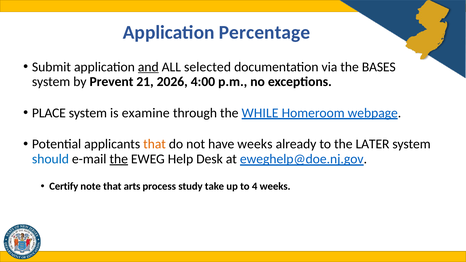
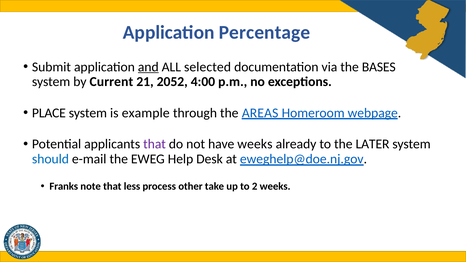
Prevent: Prevent -> Current (111, 82)
2026: 2026 -> 2052 (172, 82)
examine: examine -> example (146, 113)
WHILE: WHILE -> AREAS (260, 113)
that colour: orange -> purple (155, 144)
the underline: present -> none (119, 159)
Certify: Certify -> Franks (64, 186)
arts: arts -> less (132, 186)
study: study -> other (190, 186)
4: 4 -> 2 (255, 186)
